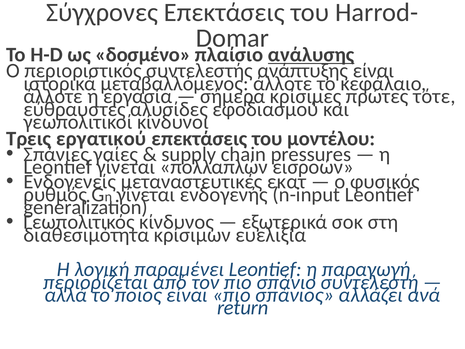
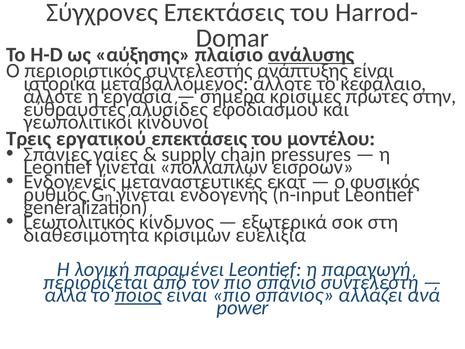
δοσμένο: δοσμένο -> αύξησης (143, 55)
τότε: τότε -> στην (435, 96)
ποιος underline: none -> present (138, 295)
return: return -> power (243, 308)
